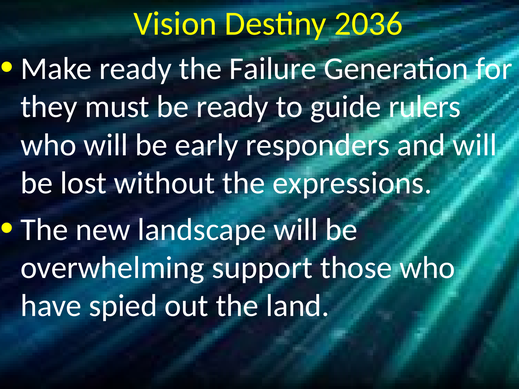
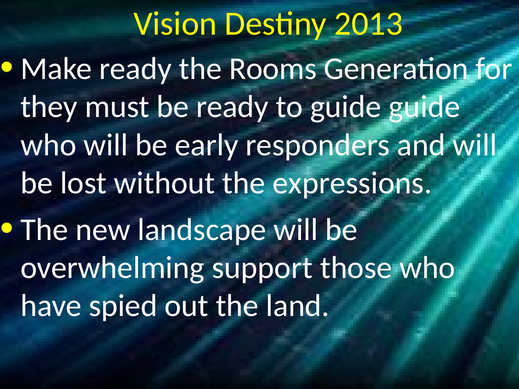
2036: 2036 -> 2013 (369, 24)
Failure: Failure -> Rooms (273, 69)
guide rulers: rulers -> guide (424, 107)
